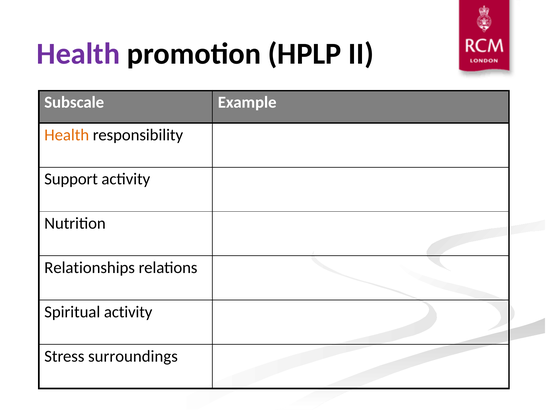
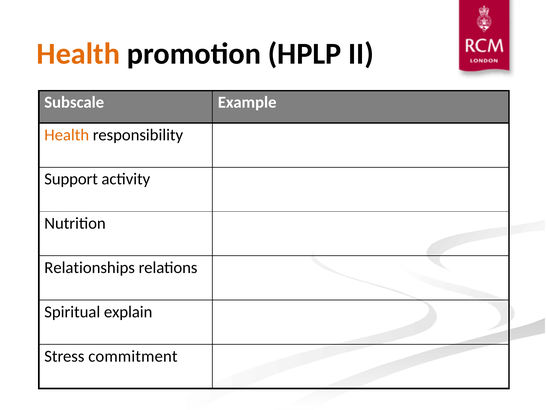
Health colour: purple -> orange (78, 54)
Spiritual activity: activity -> explain (128, 311)
surroundings: surroundings -> commitment (133, 356)
